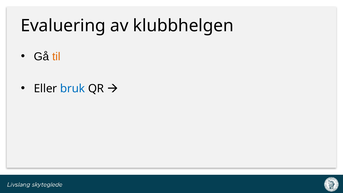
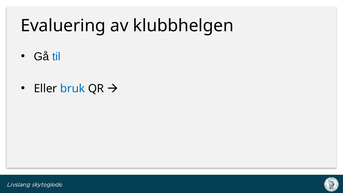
til colour: orange -> blue (56, 56)
